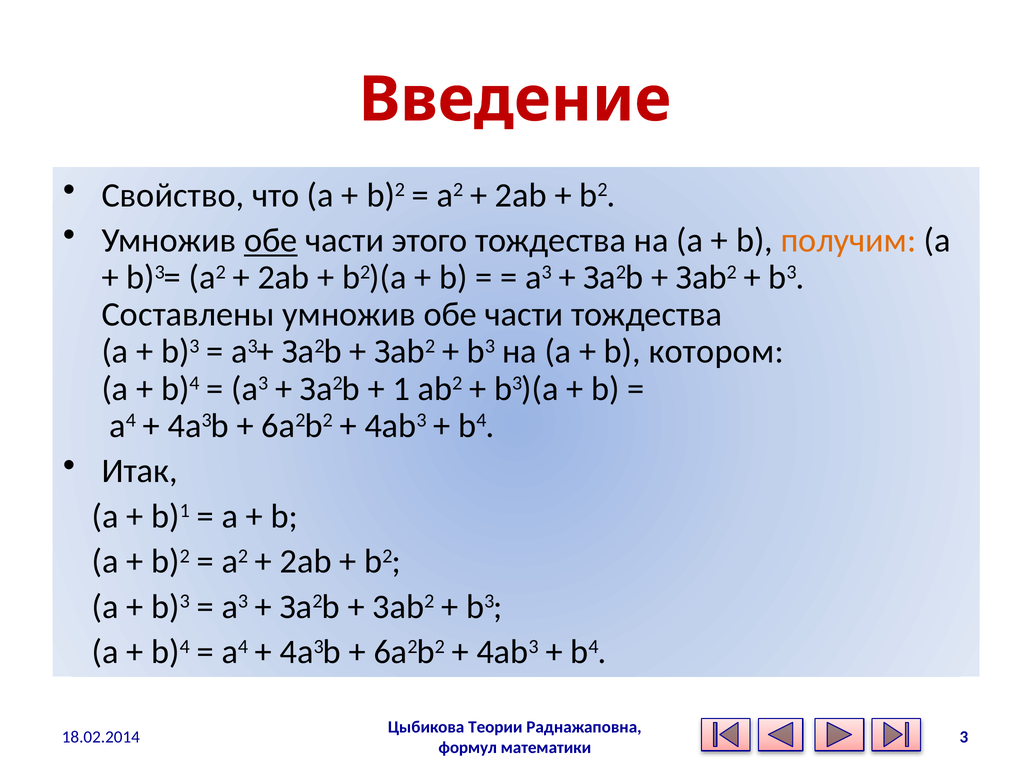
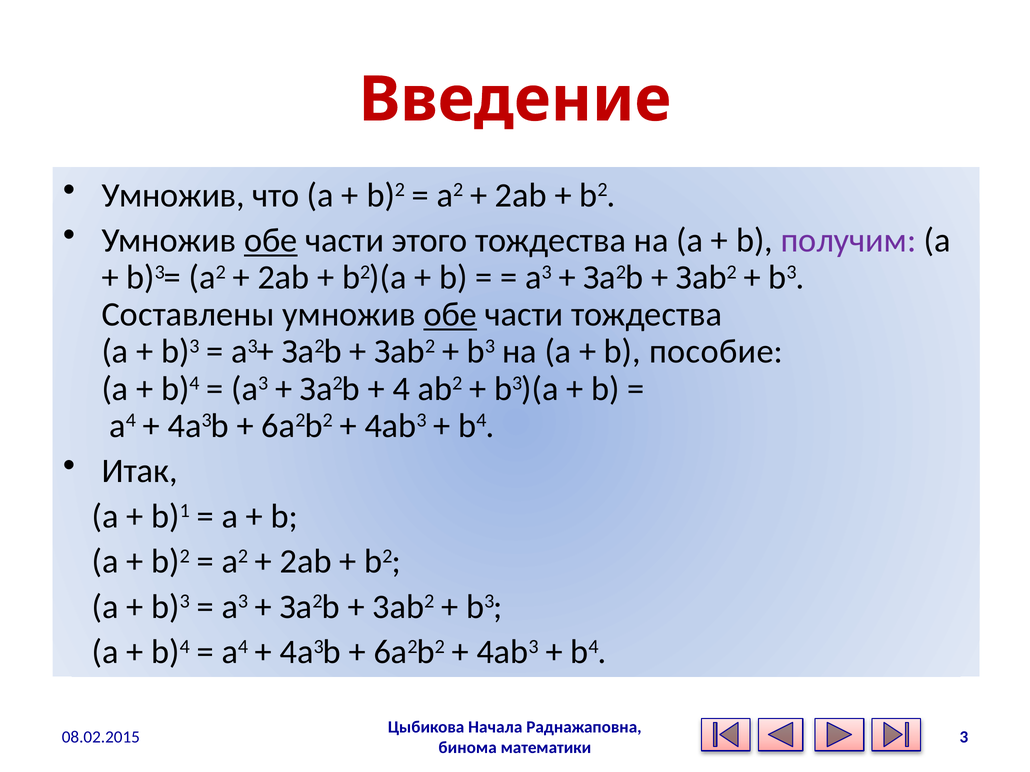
Свойство: Свойство -> Умножив (173, 195)
получим colour: orange -> purple (848, 241)
обе underline: none -> present (450, 315)
котором: котором -> пособие (716, 352)
1: 1 -> 4 (401, 389)
Теории: Теории -> Начала (495, 727)
18.02.2014: 18.02.2014 -> 08.02.2015 (101, 738)
формул: формул -> бинома (468, 748)
